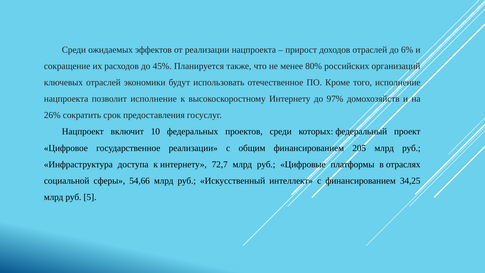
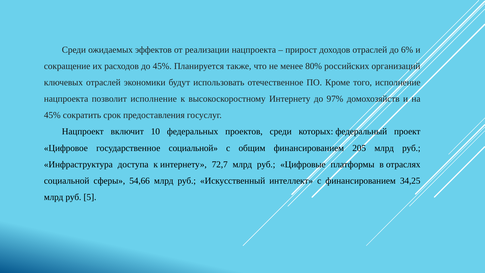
26%: 26% -> 45% (52, 115)
государственное реализации: реализации -> социальной (193, 148)
